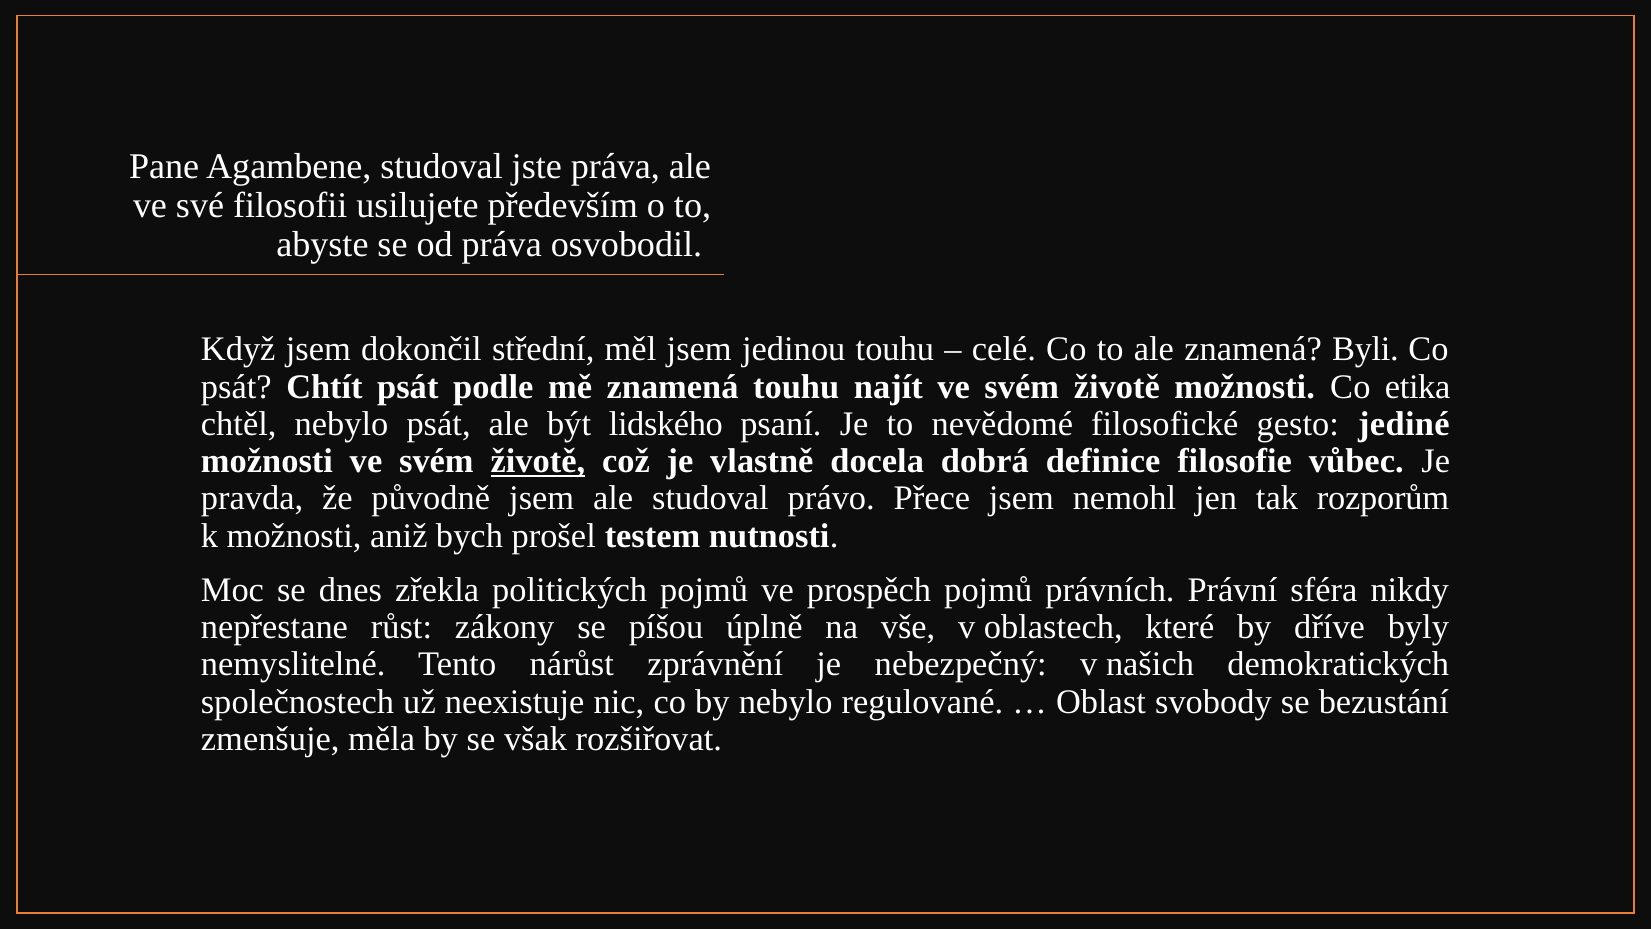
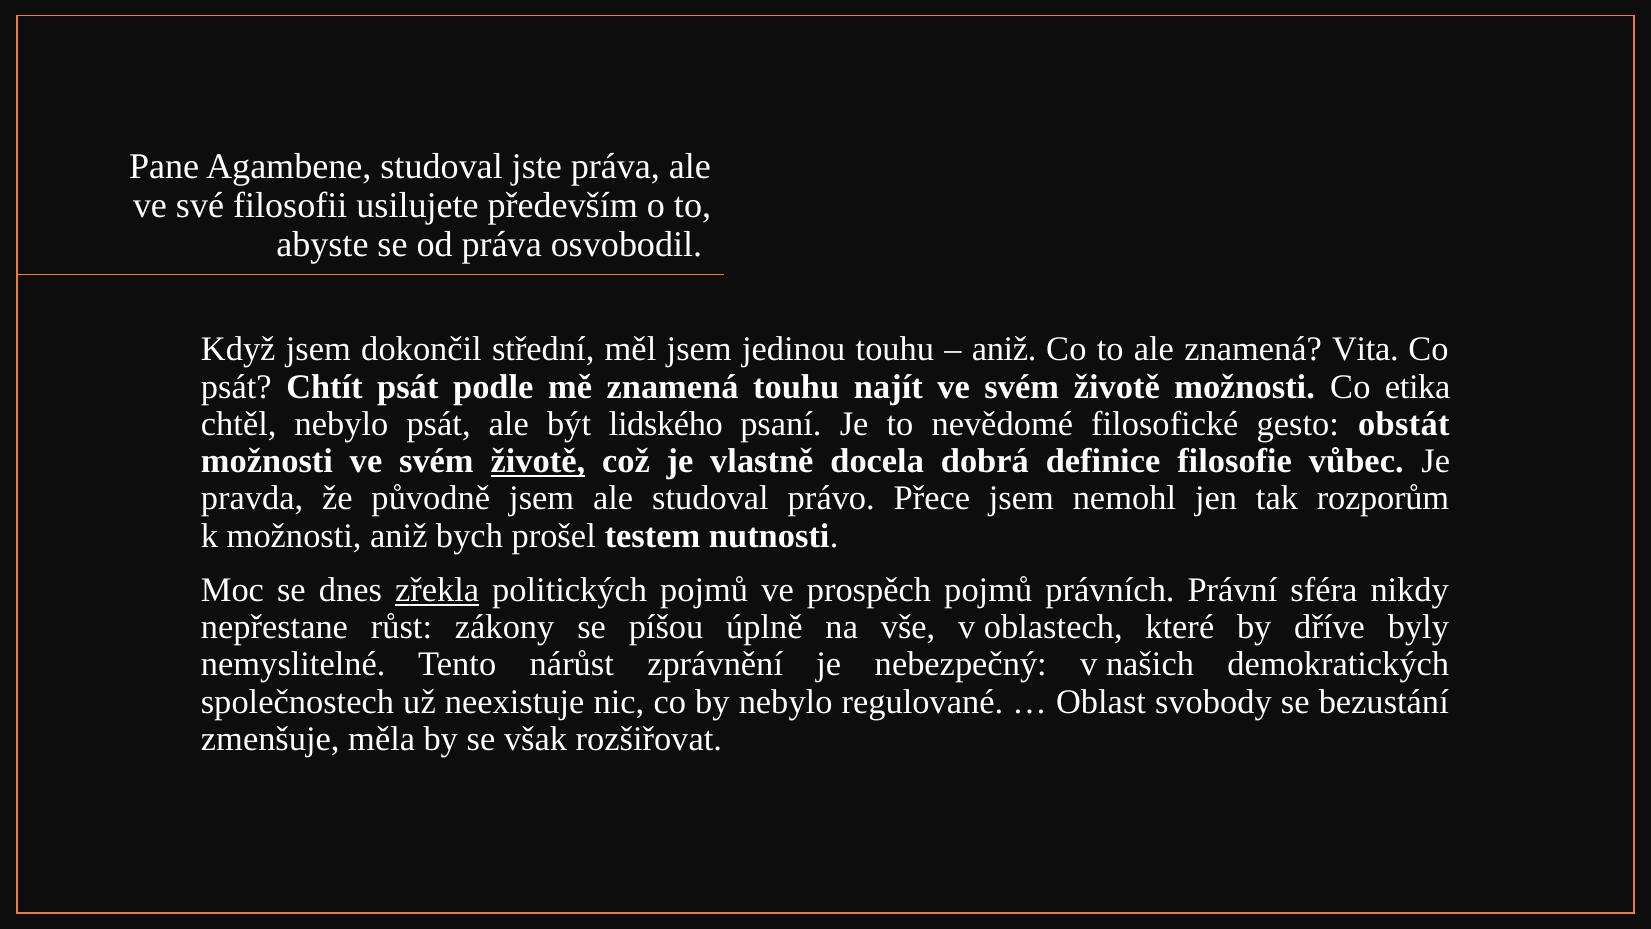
celé: celé -> aniž (1004, 349)
Byli: Byli -> Vita (1365, 349)
jediné: jediné -> obstát (1404, 424)
zřekla underline: none -> present (437, 590)
